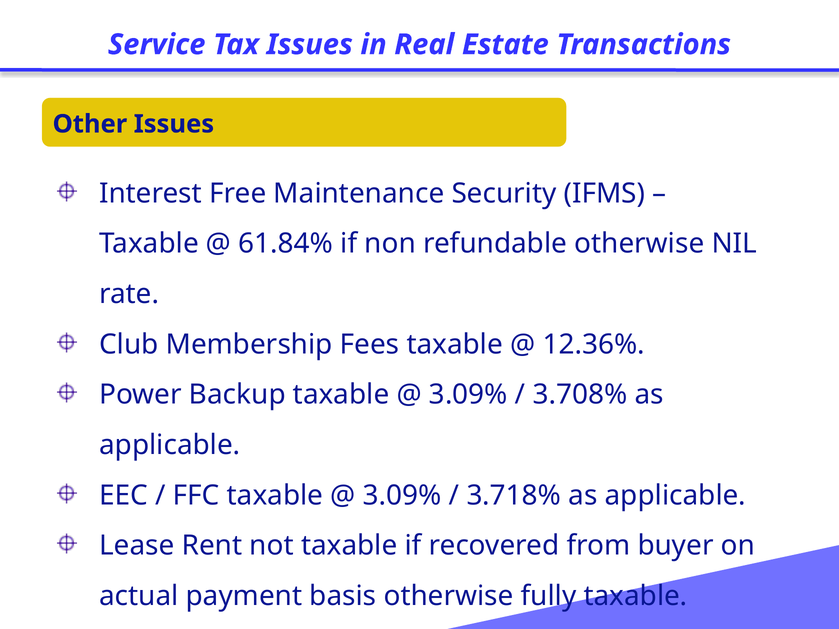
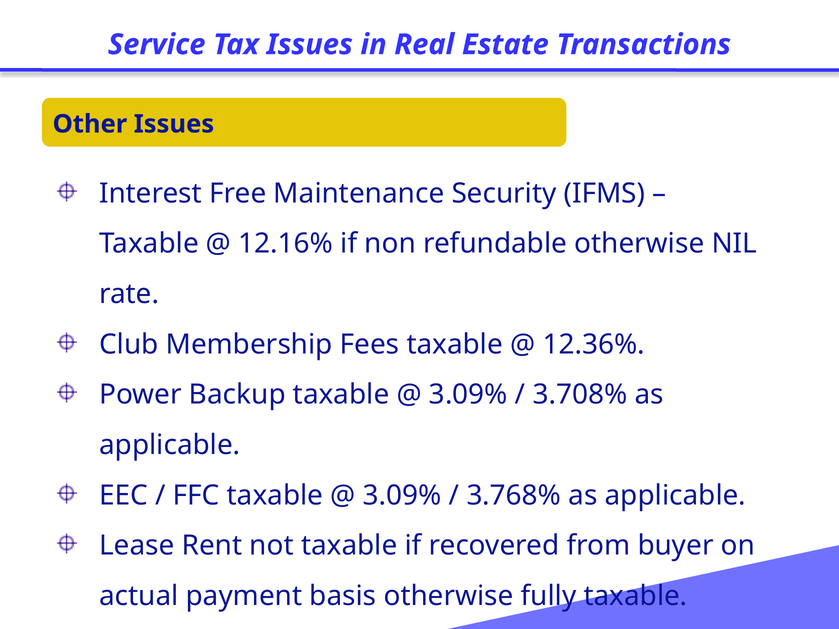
61.84%: 61.84% -> 12.16% (286, 244)
3.718%: 3.718% -> 3.768% (514, 495)
